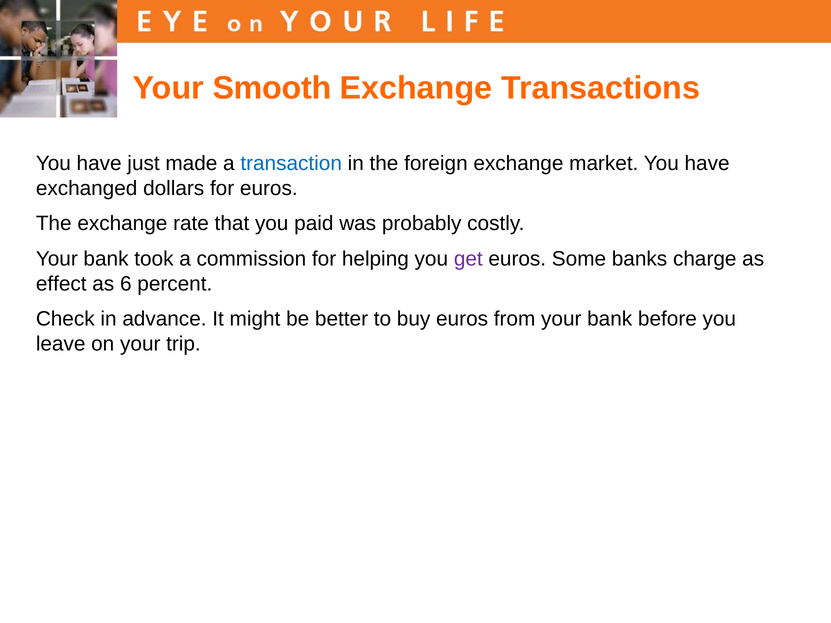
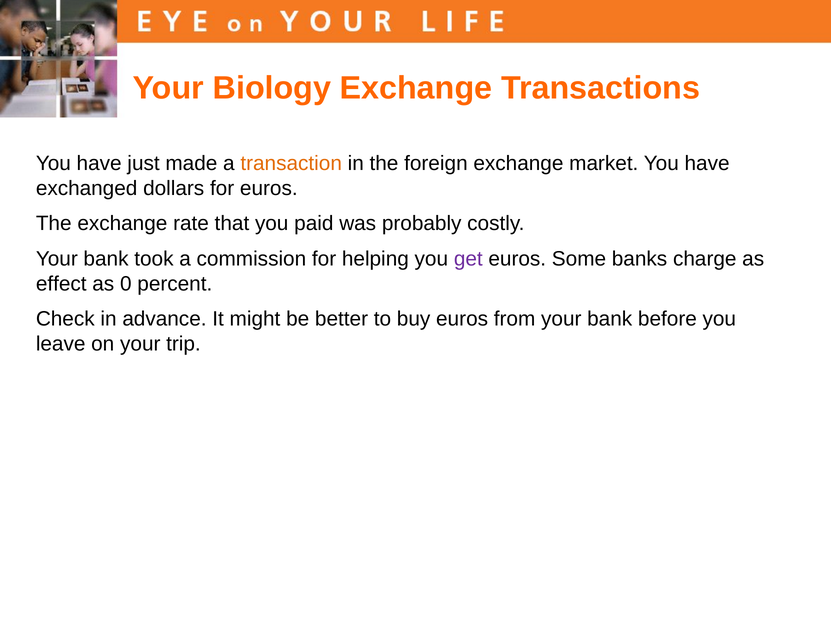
Smooth: Smooth -> Biology (272, 88)
transaction colour: blue -> orange (291, 163)
6: 6 -> 0 (126, 284)
